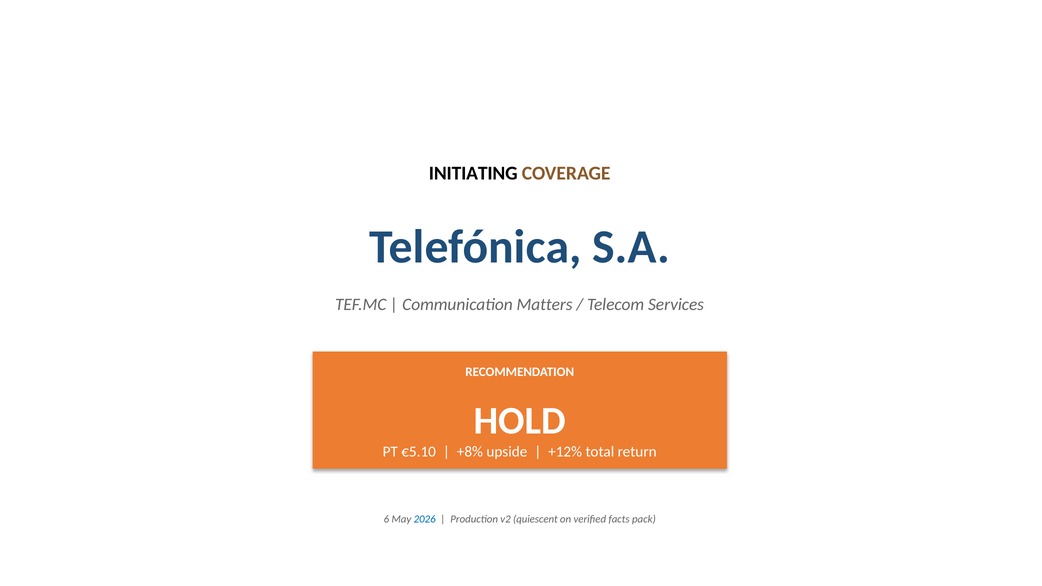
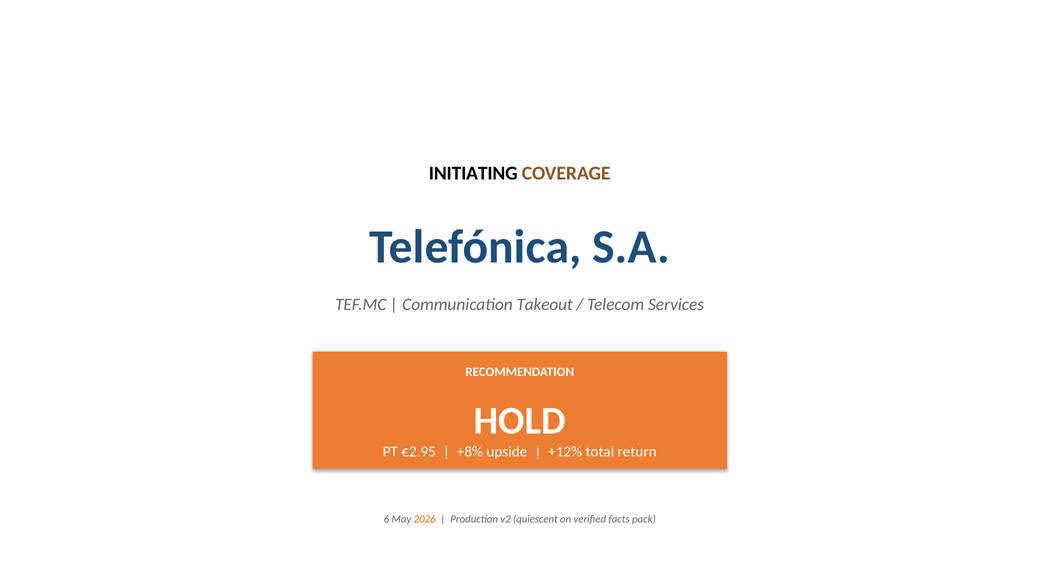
Matters: Matters -> Takeout (545, 305)
€5.10: €5.10 -> €2.95 (419, 452)
2026 colour: blue -> orange (425, 519)
